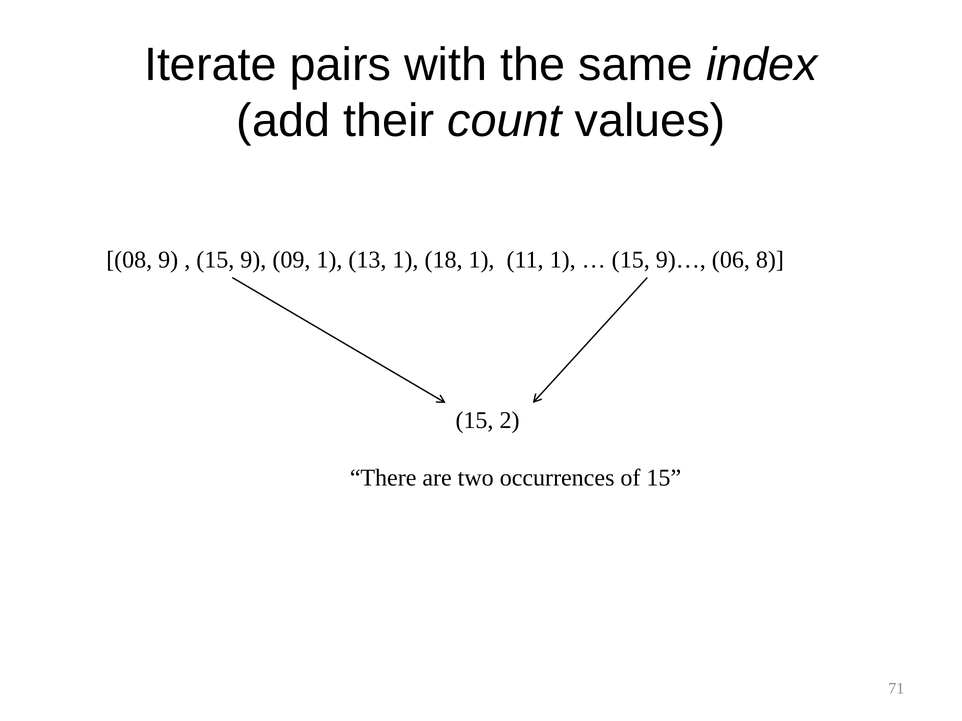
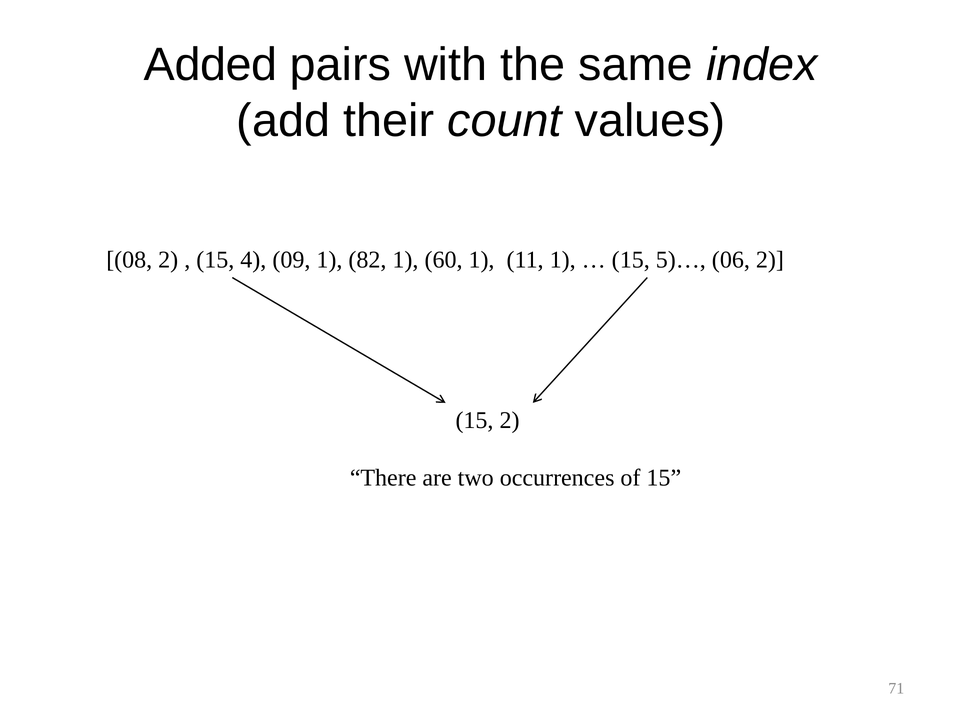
Iterate: Iterate -> Added (211, 65)
08 9: 9 -> 2 (168, 260)
15 9: 9 -> 4 (253, 260)
13: 13 -> 82 (367, 260)
18: 18 -> 60 (444, 260)
9)…: 9)… -> 5)… (681, 260)
06 8: 8 -> 2 (770, 260)
